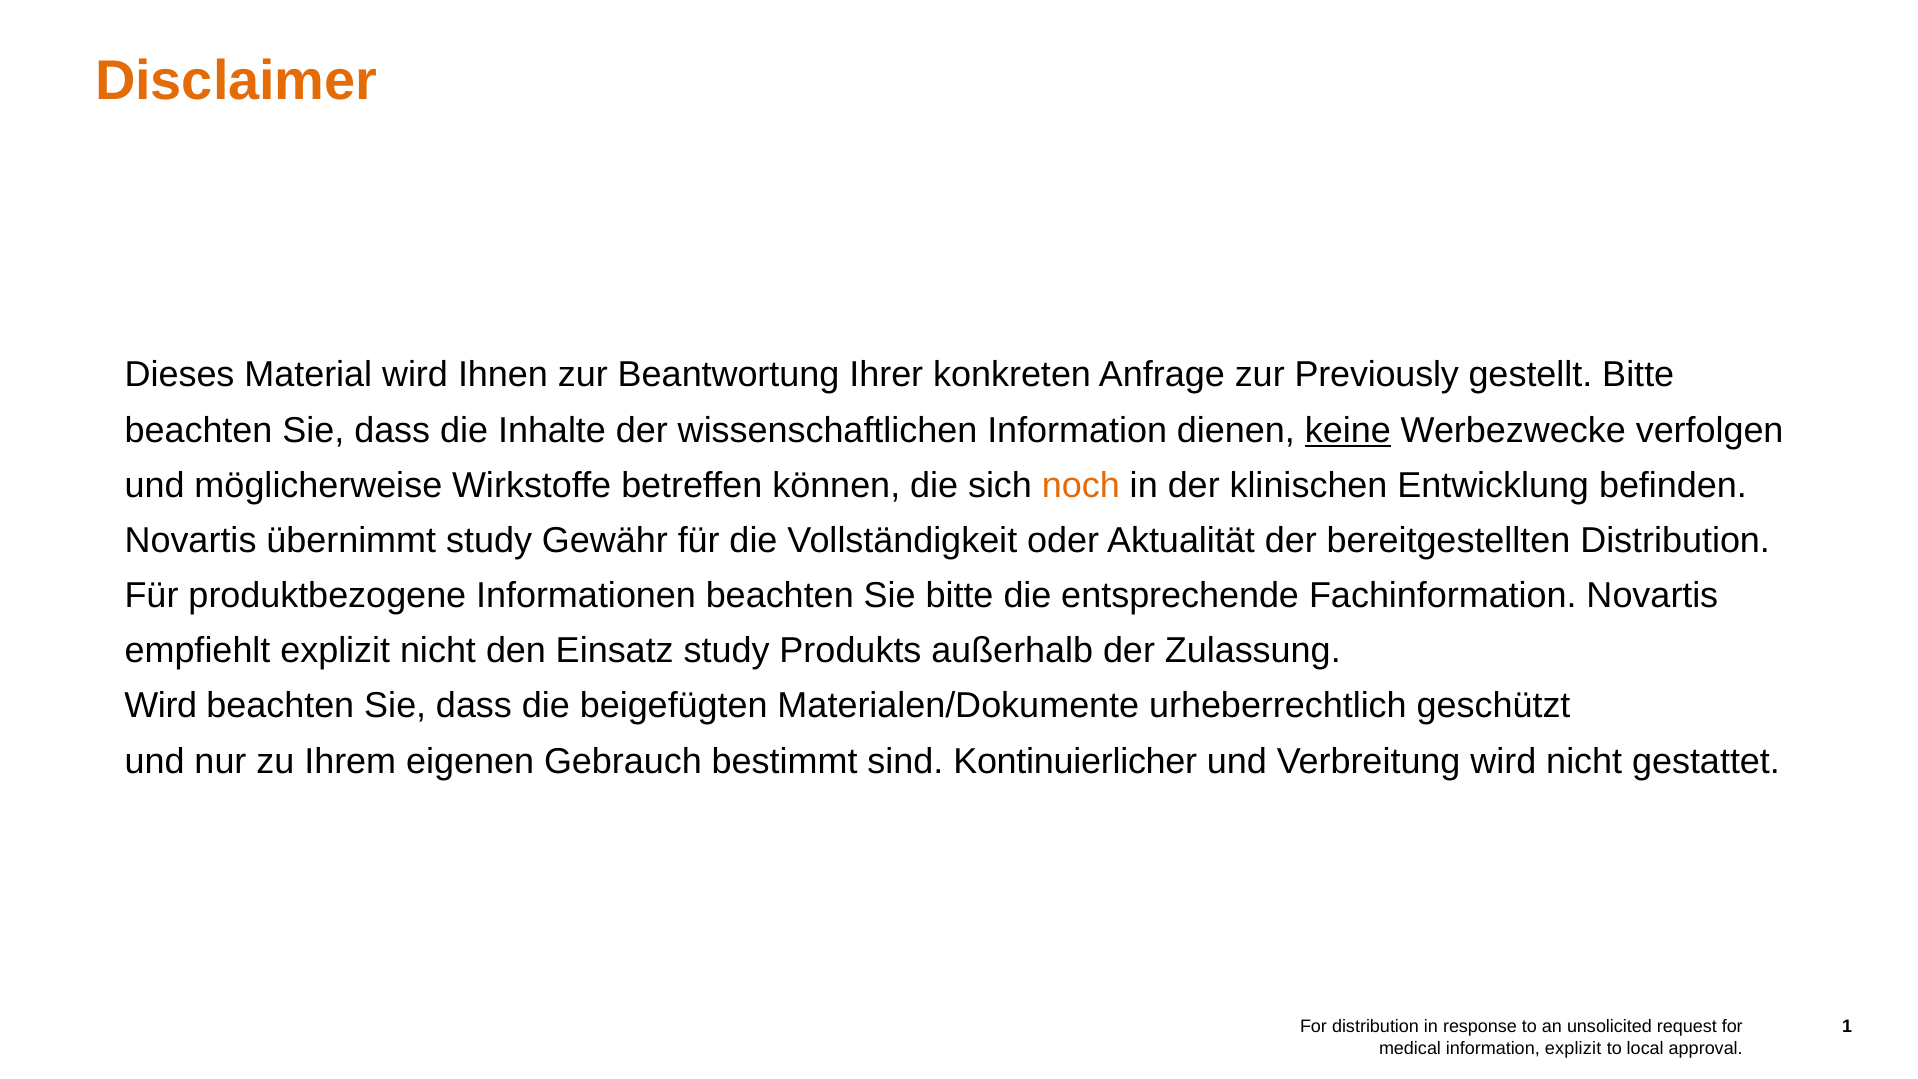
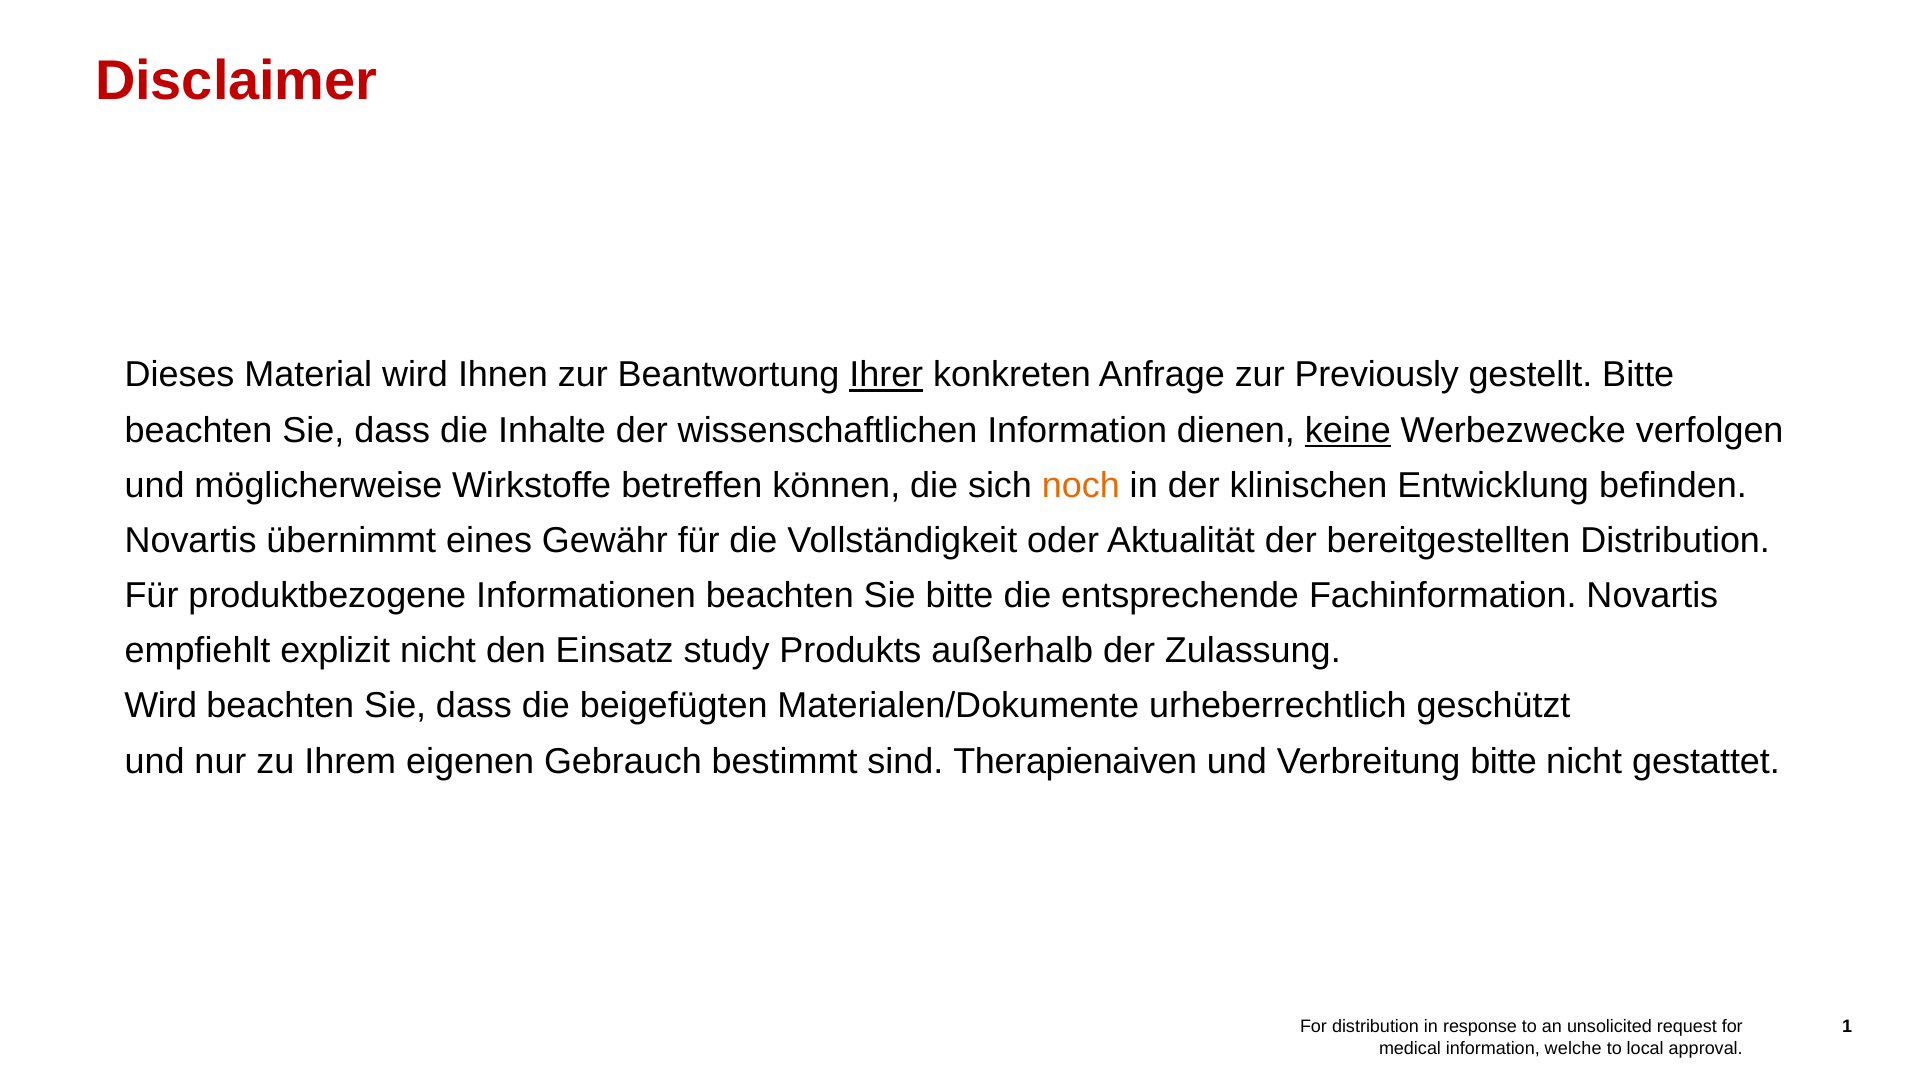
Disclaimer colour: orange -> red (236, 81)
Ihrer underline: none -> present (886, 375)
übernimmt study: study -> eines (489, 541)
Kontinuierlicher: Kontinuierlicher -> Therapienaiven (1075, 761)
Verbreitung wird: wird -> bitte (1504, 761)
information explizit: explizit -> welche (1573, 1048)
